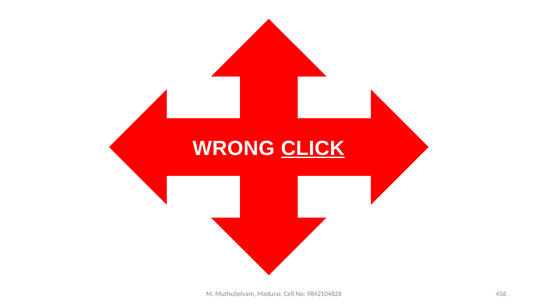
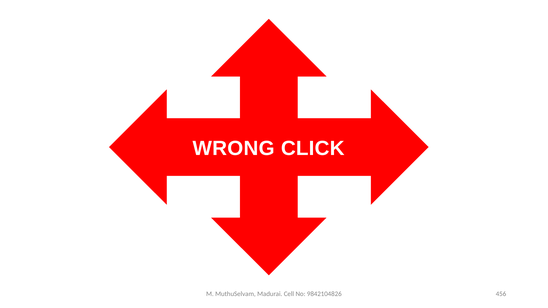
CLICK underline: present -> none (313, 149)
